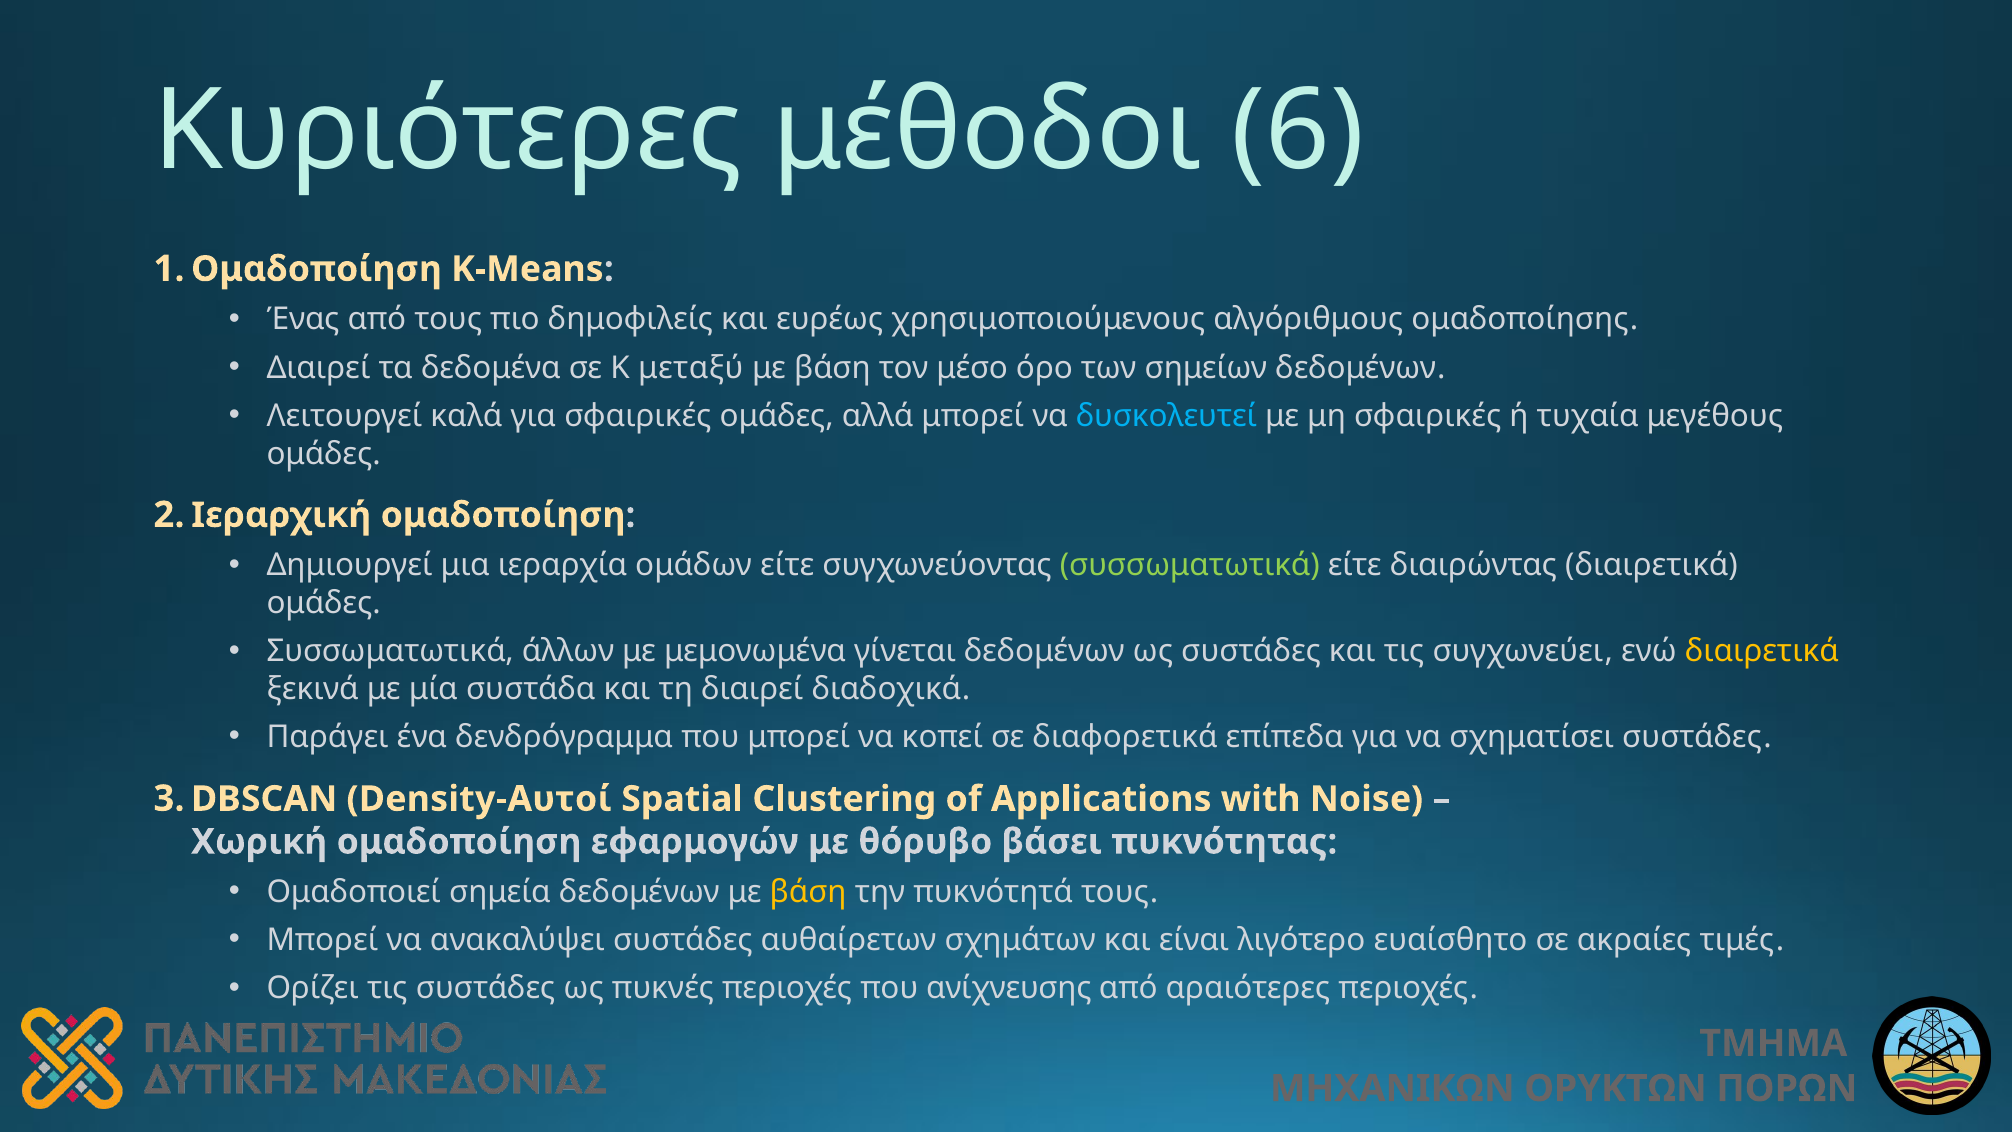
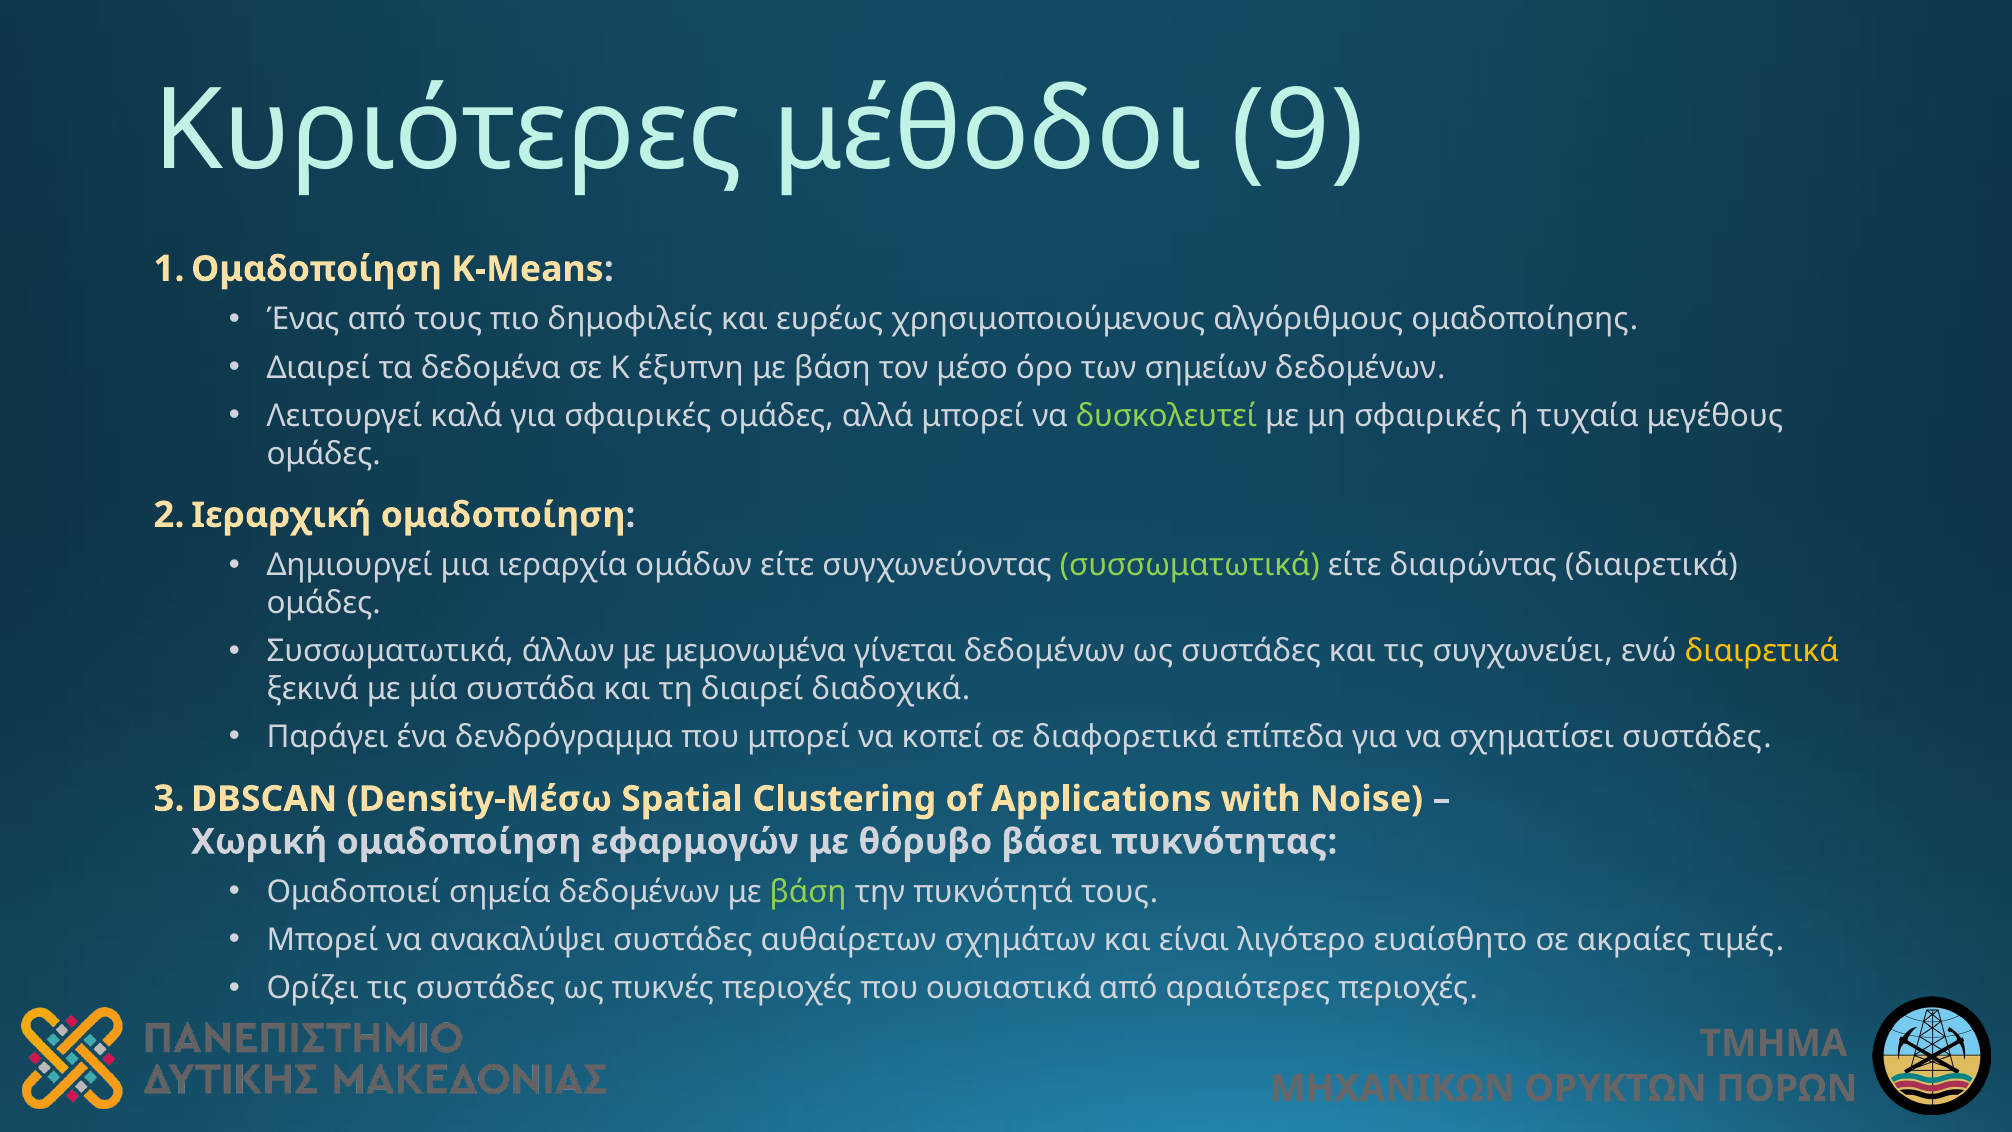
6: 6 -> 9 (1298, 131)
μεταξύ: μεταξύ -> έξυπνη (691, 368)
δυσκολευτεί colour: light blue -> light green (1166, 416)
Density-Αυτοί: Density-Αυτοί -> Density-Μέσω (479, 799)
βάση colour: yellow -> light green (808, 892)
ανίχνευσης: ανίχνευσης -> ουσιαστικά (1009, 988)
